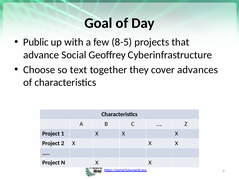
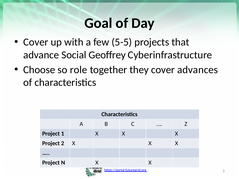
Public: Public -> Cover (36, 42)
8-5: 8-5 -> 5-5 (122, 42)
text: text -> role (79, 70)
